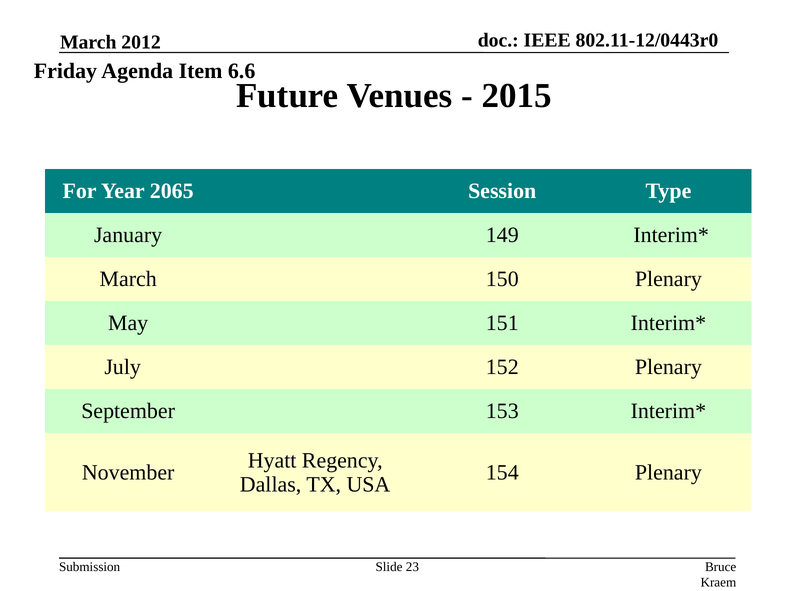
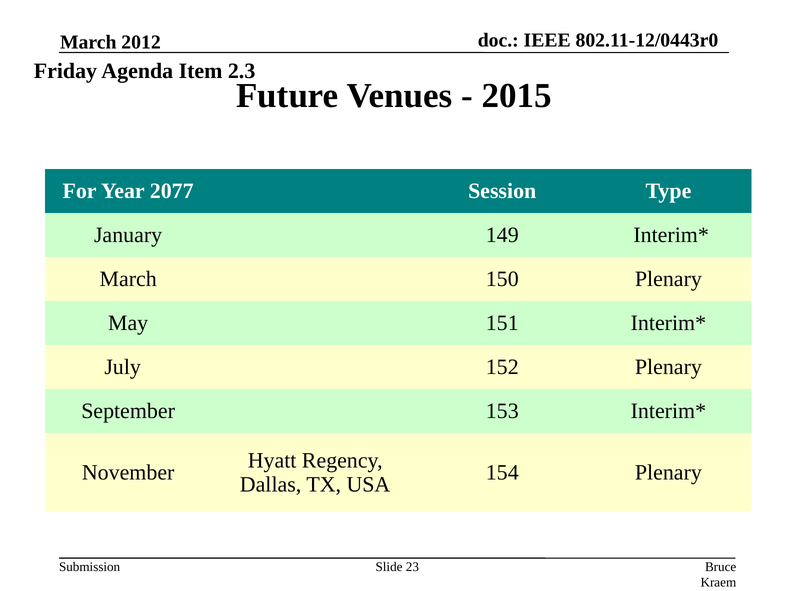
6.6: 6.6 -> 2.3 (242, 71)
2065: 2065 -> 2077 (172, 191)
